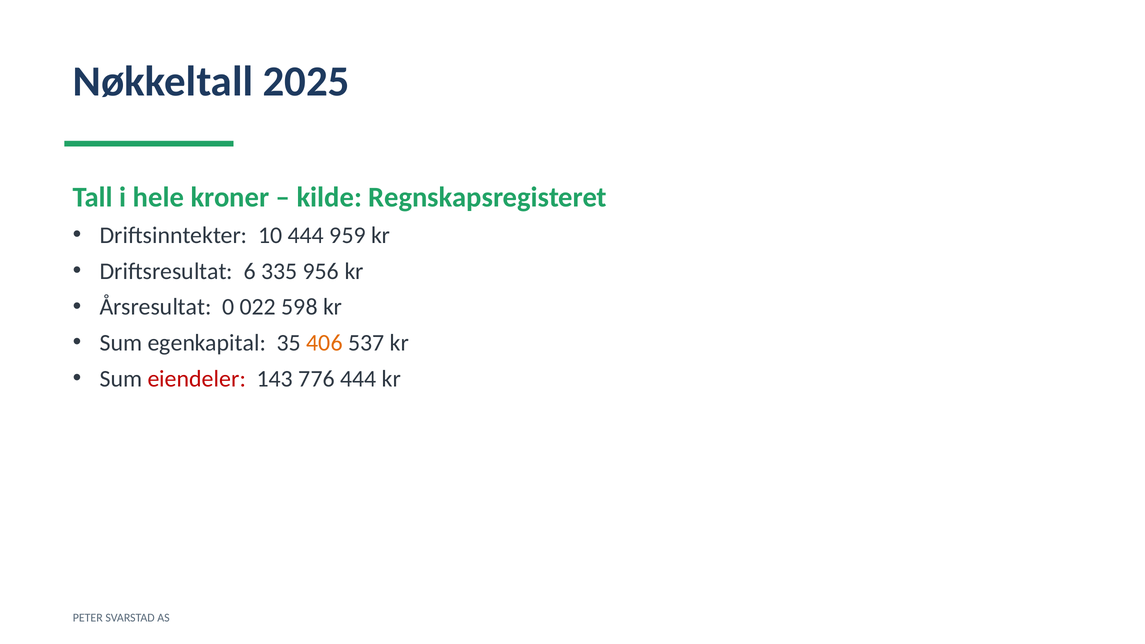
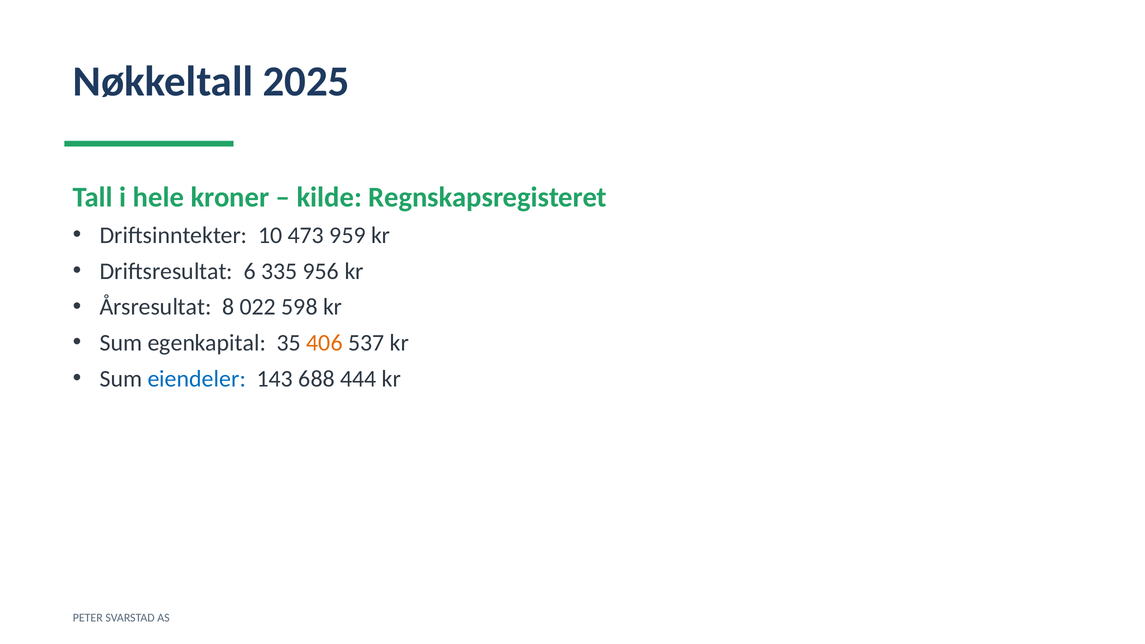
10 444: 444 -> 473 (306, 235)
0: 0 -> 8 (228, 307)
eiendeler colour: red -> blue (197, 379)
776: 776 -> 688 (317, 379)
